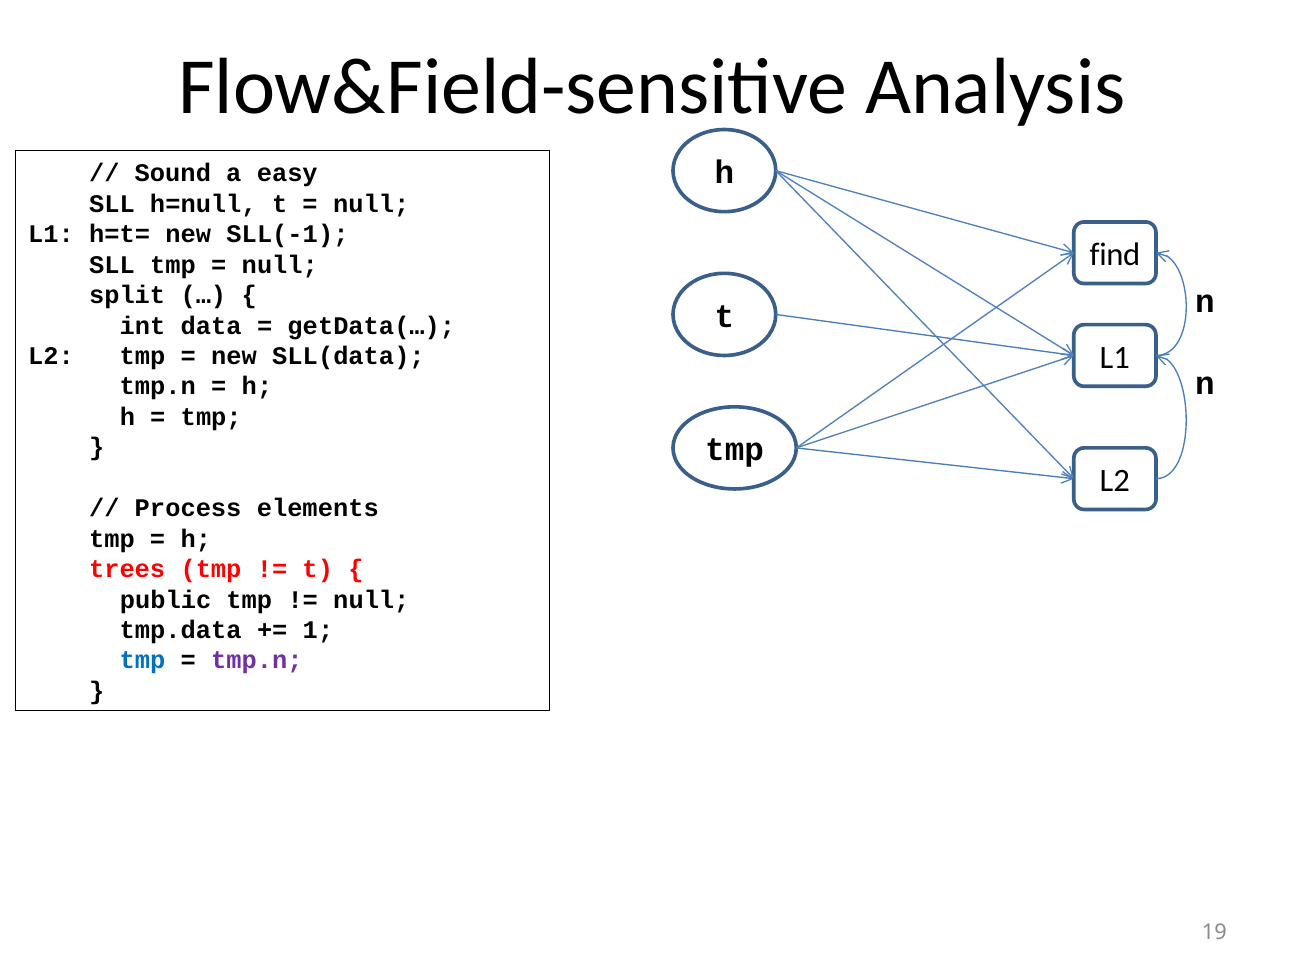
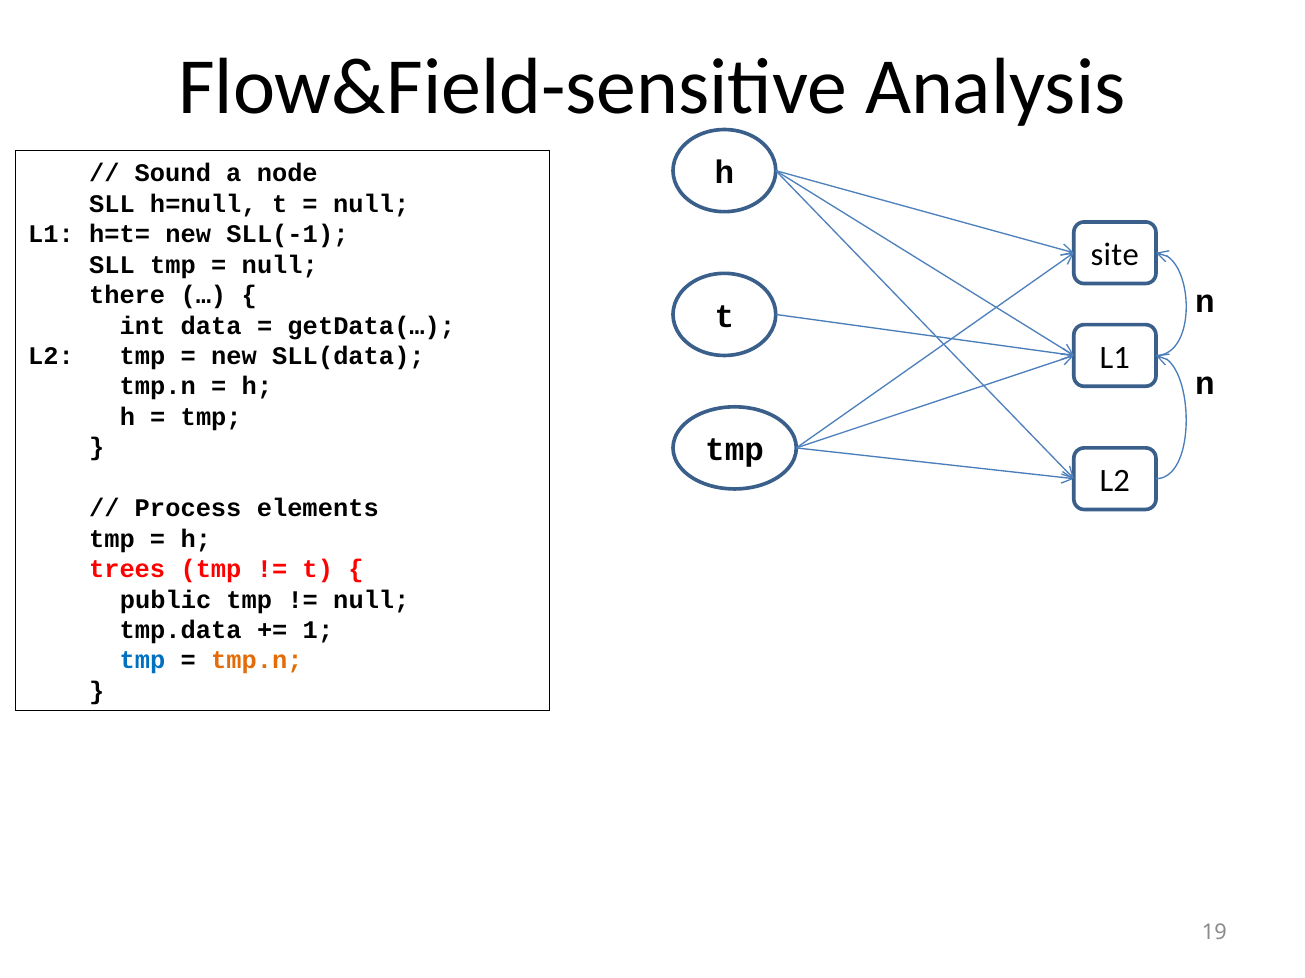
easy: easy -> node (287, 174)
find: find -> site (1115, 255)
split: split -> there (127, 295)
tmp.n colour: purple -> orange (257, 661)
